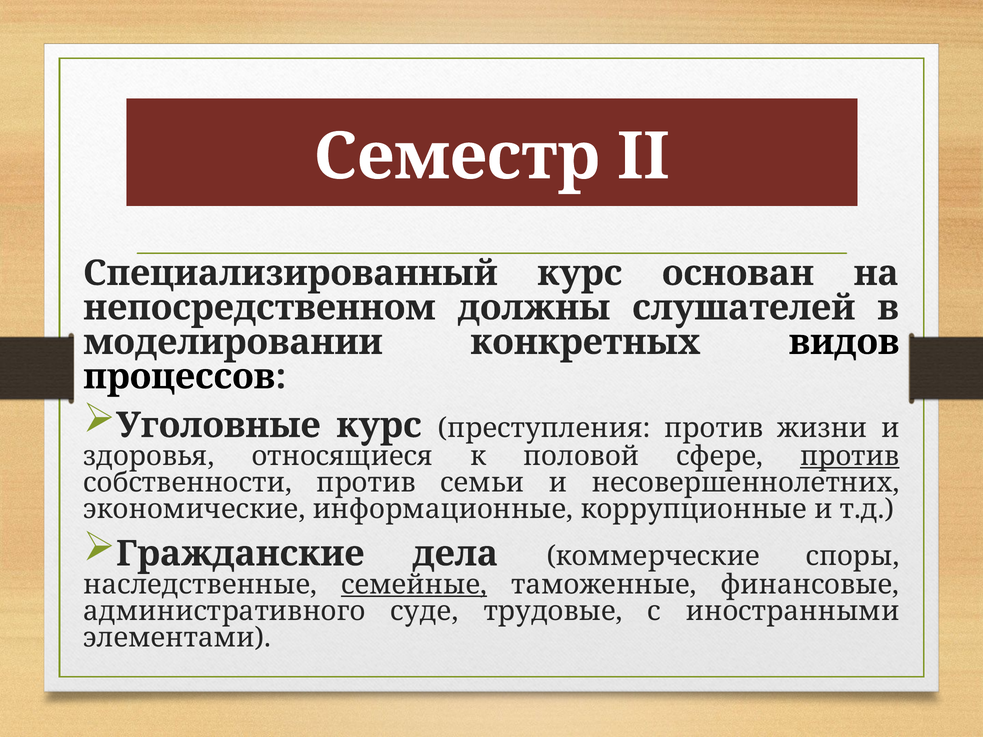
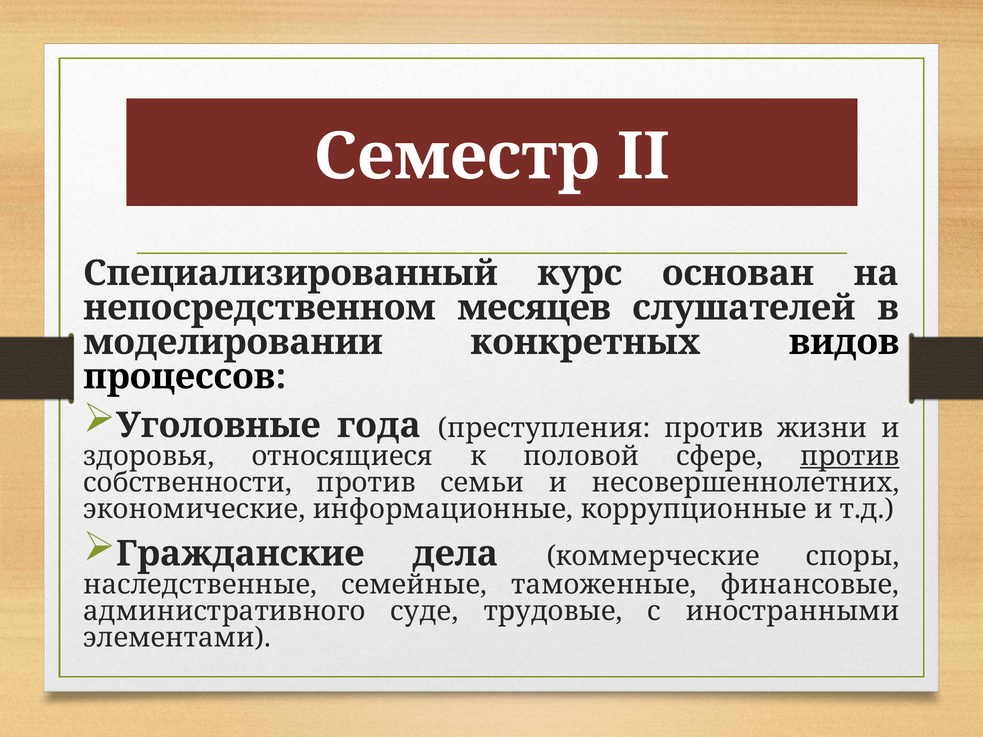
должны: должны -> месяцев (534, 308)
Уголовные курс: курс -> года (379, 425)
семейные underline: present -> none (414, 585)
